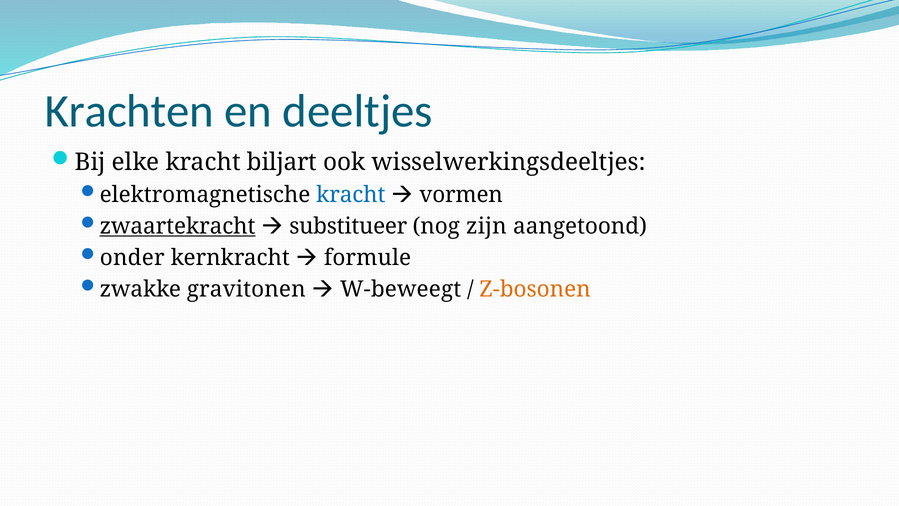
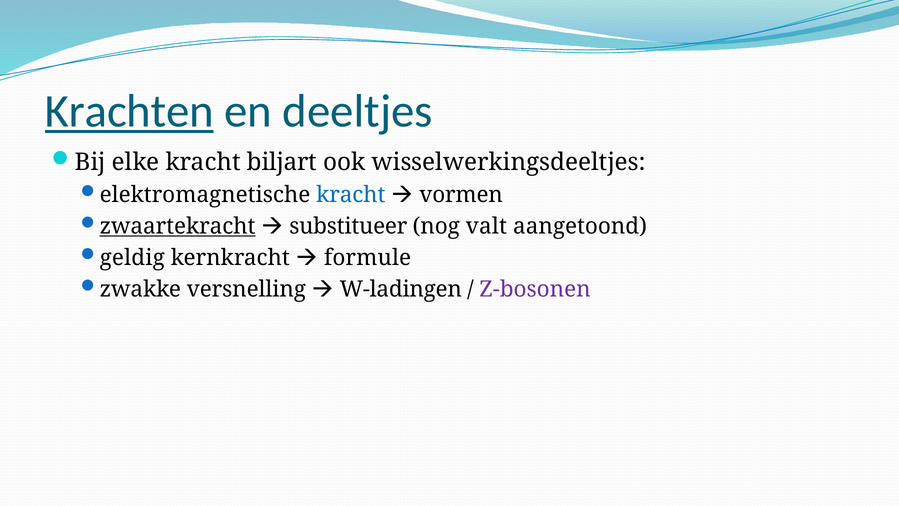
Krachten underline: none -> present (129, 111)
zijn: zijn -> valt (486, 226)
onder: onder -> geldig (132, 258)
gravitonen: gravitonen -> versnelling (246, 289)
W-beweegt: W-beweegt -> W-ladingen (401, 289)
Z-bosonen colour: orange -> purple (535, 289)
